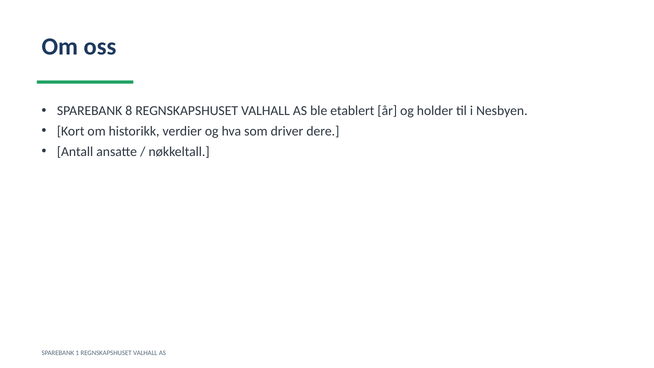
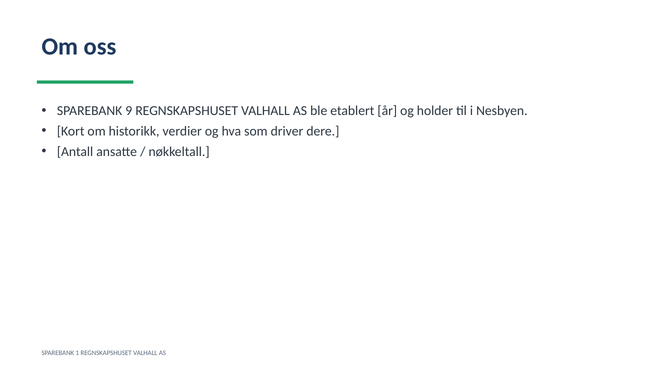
8: 8 -> 9 (129, 111)
